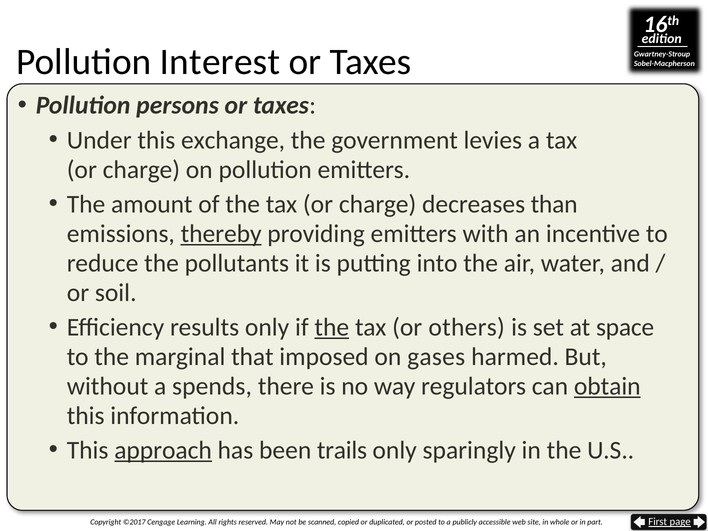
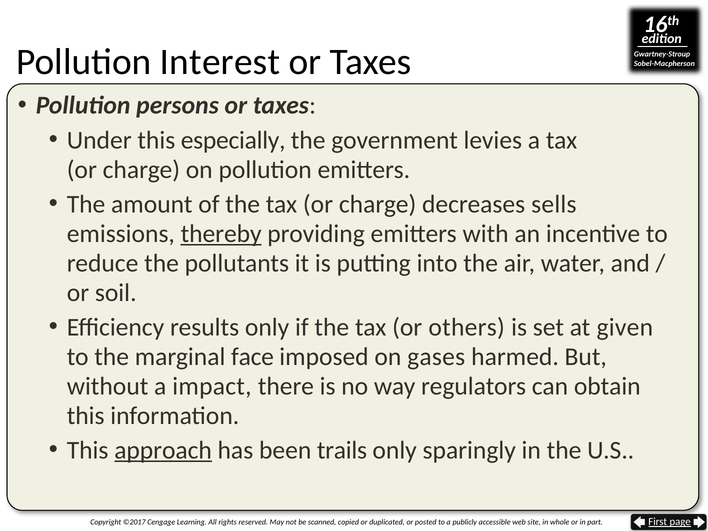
exchange: exchange -> especially (233, 140)
than: than -> sells (554, 204)
the underline: present -> none (332, 327)
space: space -> given (625, 327)
that: that -> face (252, 357)
spends: spends -> impact (212, 386)
obtain underline: present -> none (607, 386)
